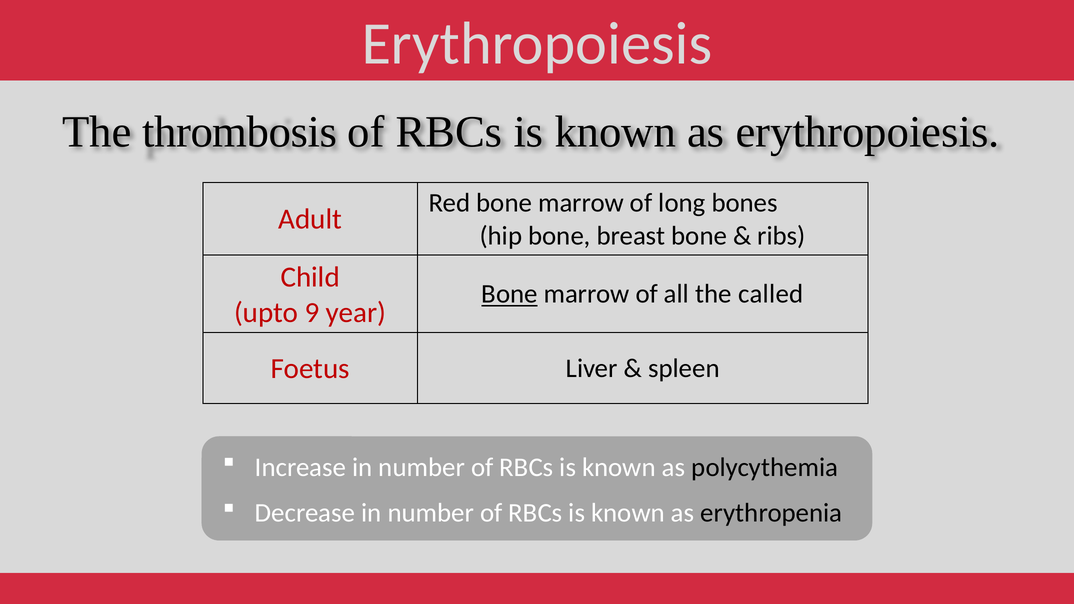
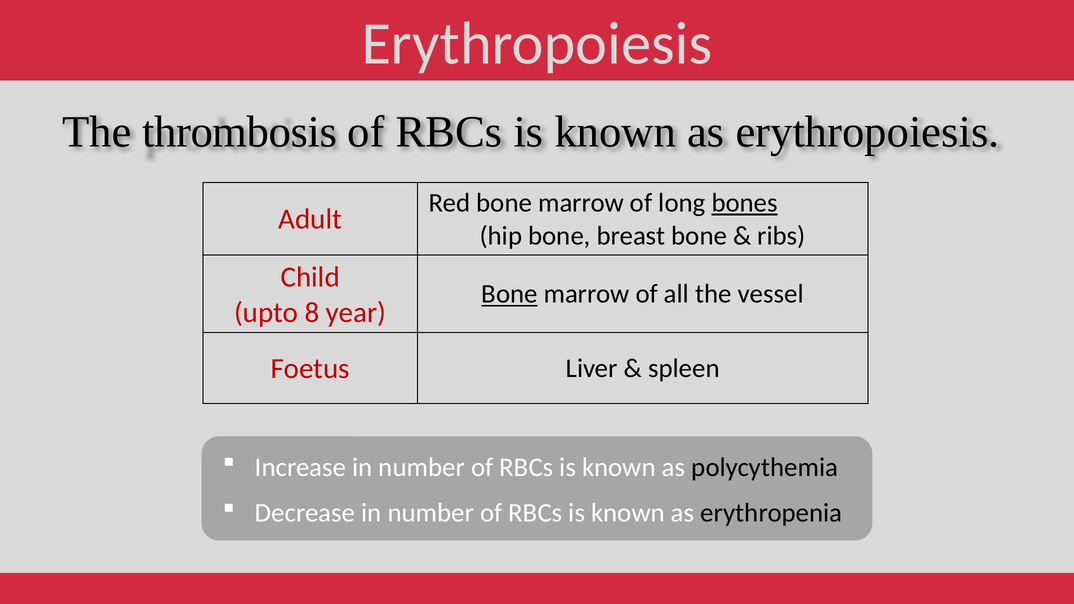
bones underline: none -> present (745, 203)
called: called -> vessel (771, 294)
9: 9 -> 8 (312, 313)
